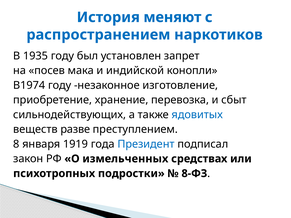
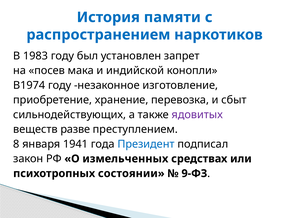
меняют: меняют -> памяти (172, 17)
1935: 1935 -> 1983 (36, 56)
ядовитых colour: blue -> purple (197, 115)
1919: 1919 -> 1941 (76, 144)
подростки: подростки -> состоянии (131, 174)
8-ФЗ: 8-ФЗ -> 9-ФЗ (194, 174)
